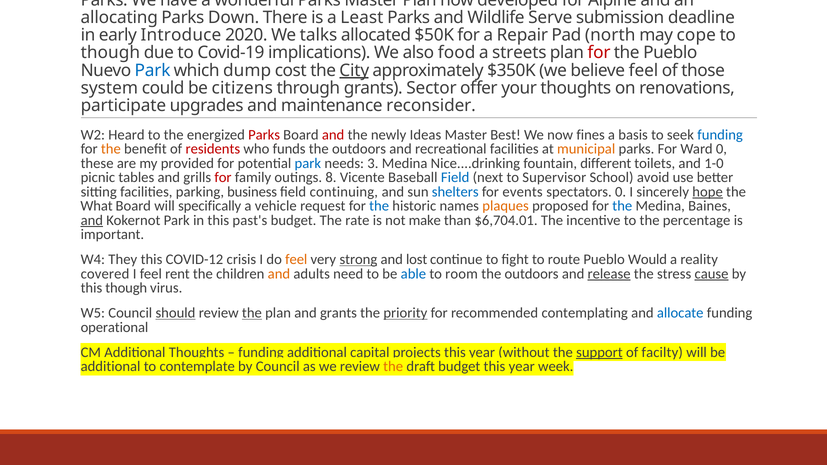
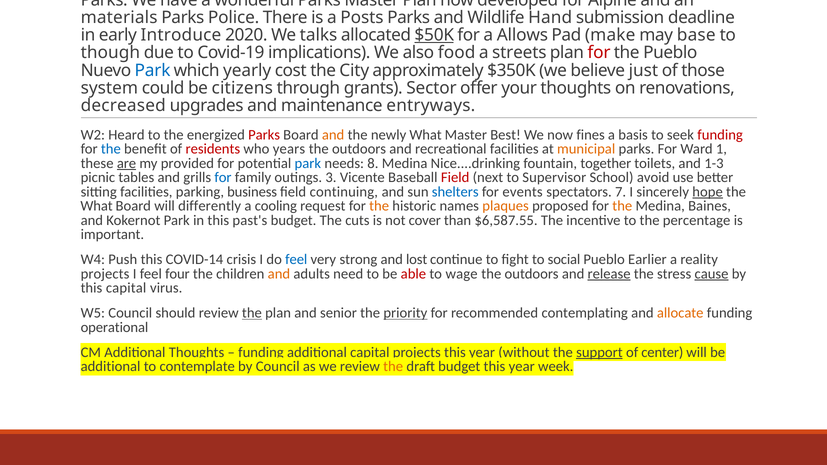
allocating: allocating -> materials (119, 18)
Down: Down -> Police (234, 18)
Least: Least -> Posts (362, 18)
Serve: Serve -> Hand (550, 18)
$50K underline: none -> present (434, 35)
Repair: Repair -> Allows (522, 35)
north: north -> make (610, 35)
cope: cope -> base (696, 35)
dump: dump -> yearly (247, 70)
City underline: present -> none (354, 70)
believe feel: feel -> just (643, 70)
participate: participate -> decreased (123, 106)
reconsider: reconsider -> entryways (431, 106)
and colour: red -> orange (333, 135)
newly Ideas: Ideas -> What (426, 135)
funding colour: blue -> red (720, 135)
the colour: orange -> blue (111, 149)
funds: funds -> years (289, 149)
Ward 0: 0 -> 1 (721, 149)
are underline: none -> present (127, 163)
3: 3 -> 8 (373, 163)
different: different -> together (606, 163)
1-0: 1-0 -> 1-3 (714, 163)
for colour: red -> blue (223, 178)
8: 8 -> 3 (331, 178)
Field colour: blue -> red (455, 178)
spectators 0: 0 -> 7 (621, 192)
specifically: specifically -> differently (210, 206)
vehicle: vehicle -> cooling (276, 206)
the colour: blue -> orange (379, 206)
the colour: blue -> orange (622, 206)
and underline: present -> none (92, 220)
rate: rate -> cuts (357, 220)
make: make -> cover (425, 220)
$6,704.01: $6,704.01 -> $6,587.55 (506, 220)
They: They -> Push (123, 260)
COVID-12: COVID-12 -> COVID-14 (194, 260)
feel colour: orange -> blue (296, 260)
strong underline: present -> none (358, 260)
route: route -> social (564, 260)
Would: Would -> Earlier (647, 260)
covered: covered -> projects (105, 274)
rent: rent -> four (177, 274)
able colour: blue -> red (413, 274)
room: room -> wage (462, 274)
this though: though -> capital (126, 288)
should underline: present -> none (175, 313)
and grants: grants -> senior (338, 313)
allocate colour: blue -> orange (680, 313)
facilty: facilty -> center (662, 352)
